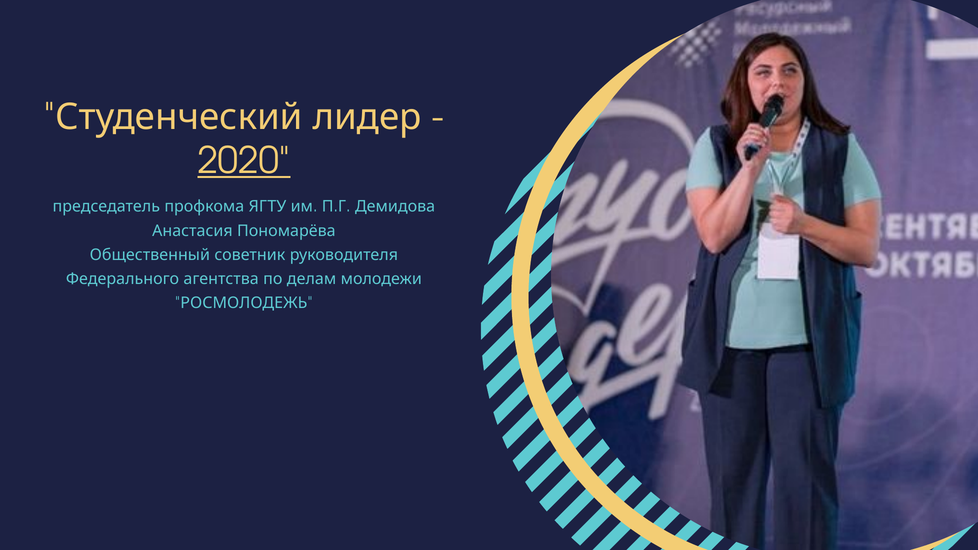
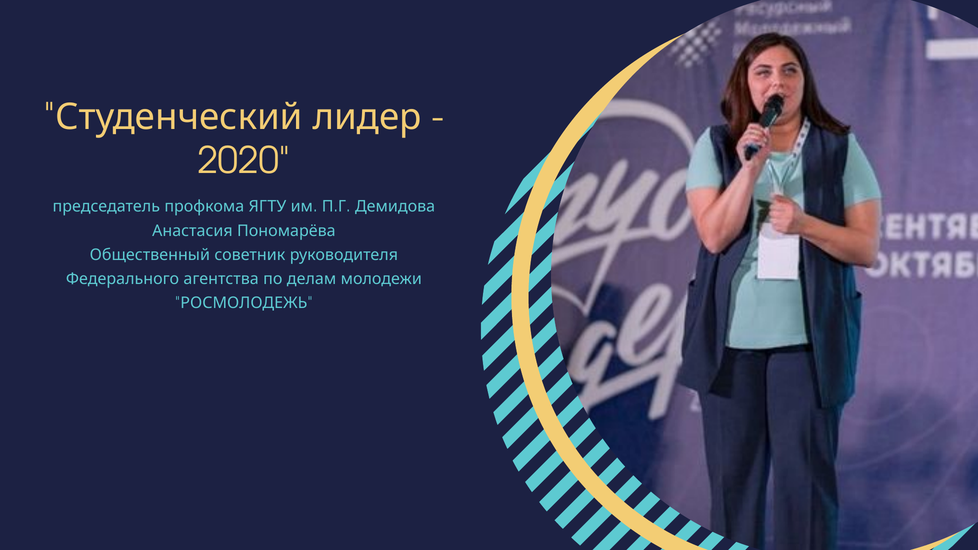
2020 underline: present -> none (244, 161)
